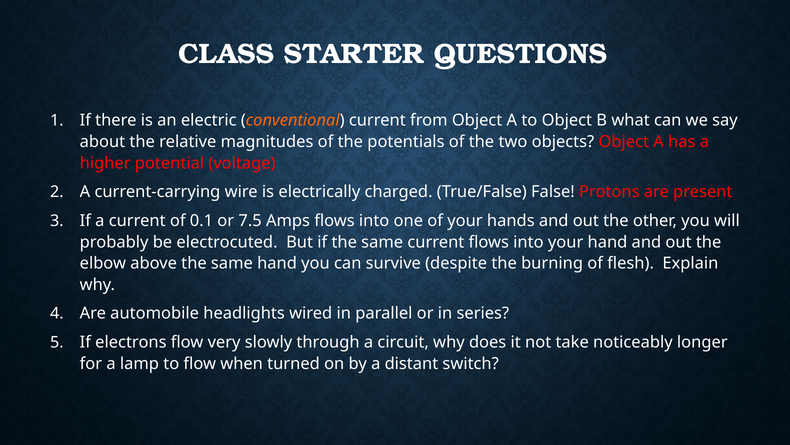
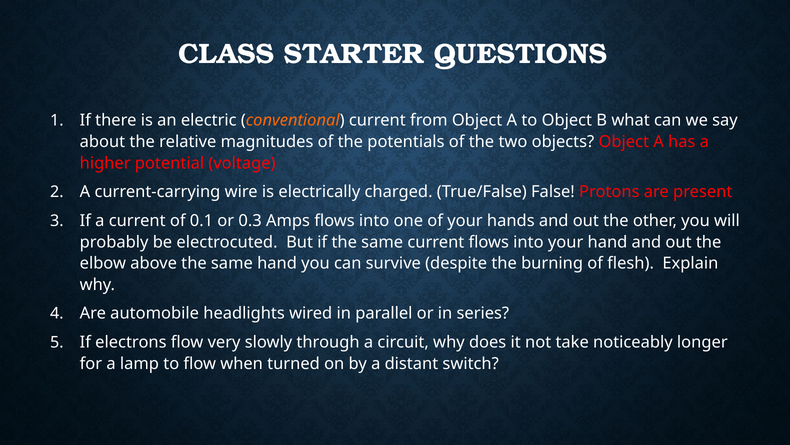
7.5: 7.5 -> 0.3 (250, 220)
